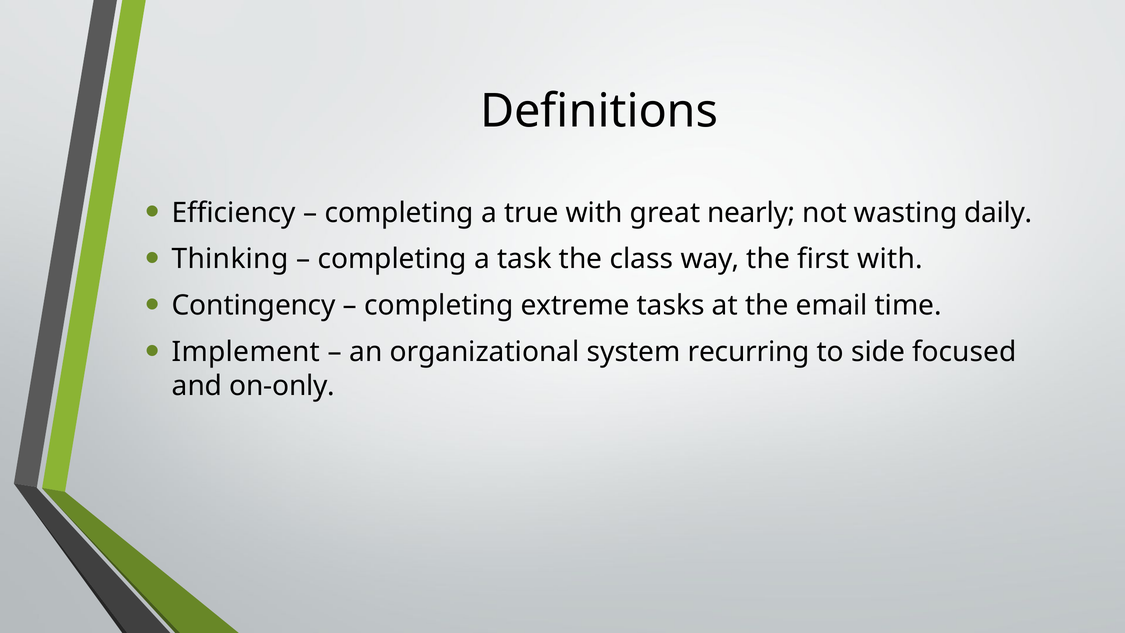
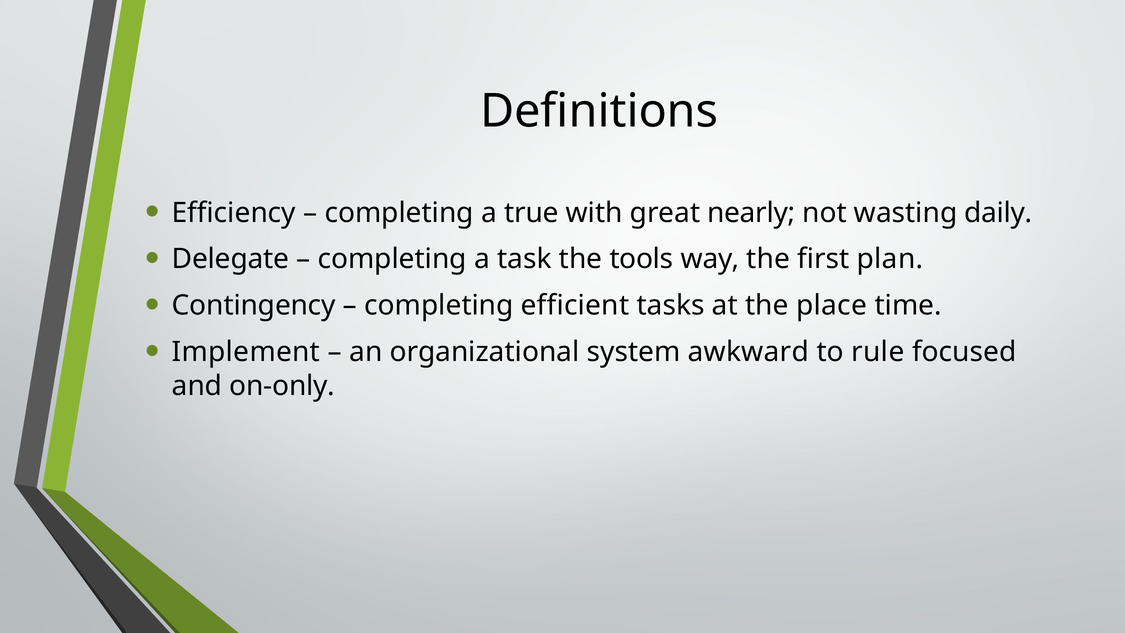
Thinking: Thinking -> Delegate (230, 259)
class: class -> tools (642, 259)
first with: with -> plan (890, 259)
extreme: extreme -> efficient (575, 305)
email: email -> place (831, 305)
recurring: recurring -> awkward (748, 352)
side: side -> rule (878, 352)
